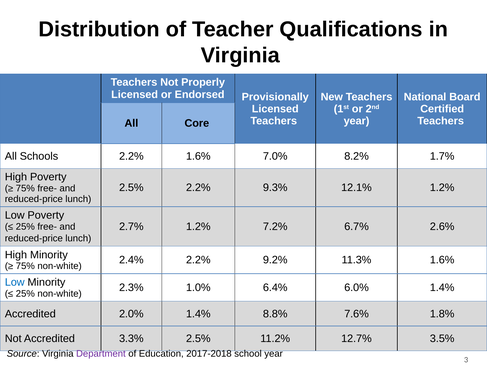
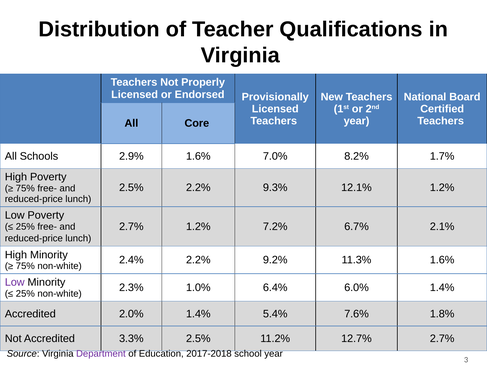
Schools 2.2%: 2.2% -> 2.9% (131, 156)
2.6%: 2.6% -> 2.1% (442, 227)
Low colour: blue -> purple (15, 282)
8.8%: 8.8% -> 5.4% (275, 314)
12.7% 3.5%: 3.5% -> 2.7% (442, 339)
